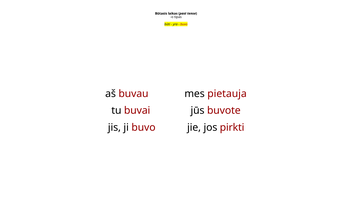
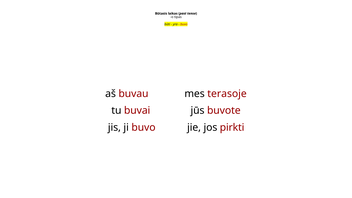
pietauja: pietauja -> terasoje (227, 94)
